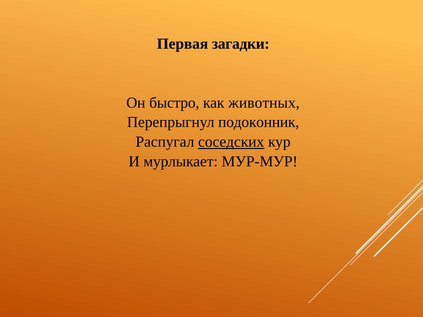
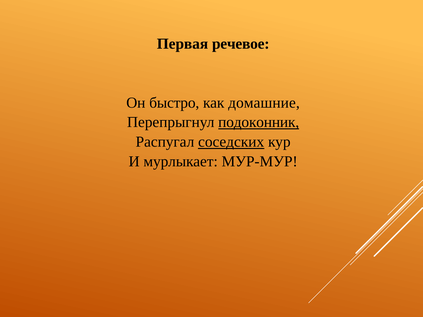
загадки: загадки -> речевое (241, 44)
животных: животных -> домашние (264, 103)
подоконник underline: none -> present (259, 122)
